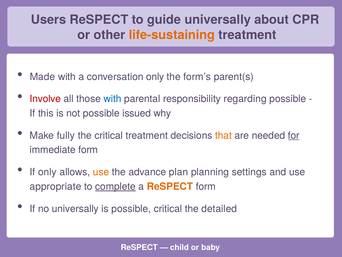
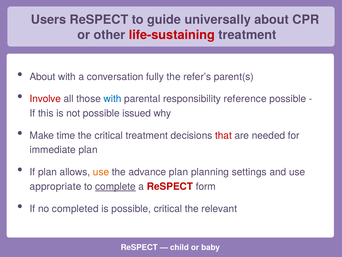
life-sustaining colour: orange -> red (172, 35)
Made: Made -> About (43, 77)
conversation only: only -> fully (155, 77)
form’s: form’s -> refer’s (197, 77)
regarding: regarding -> reference (245, 99)
fully: fully -> time (66, 135)
that colour: orange -> red (223, 135)
for underline: present -> none (294, 135)
immediate form: form -> plan (88, 150)
If only: only -> plan (47, 172)
ReSPECT colour: orange -> red (170, 186)
no universally: universally -> completed (75, 208)
detailed: detailed -> relevant (219, 208)
